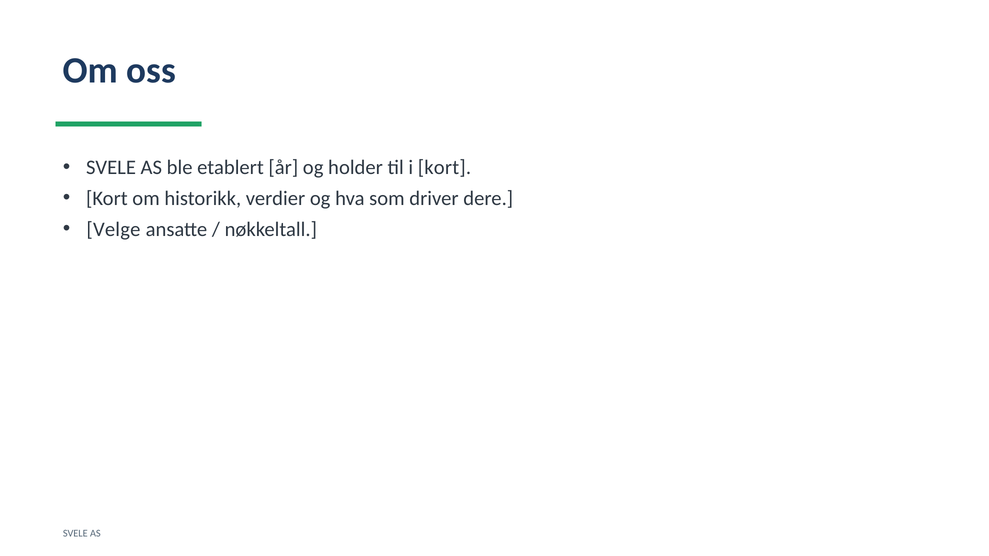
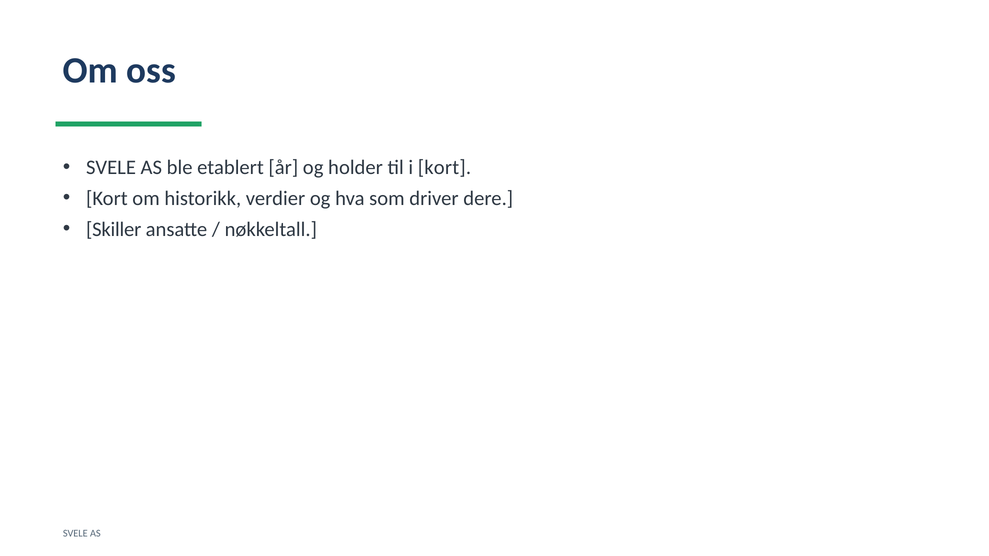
Velge: Velge -> Skiller (114, 229)
